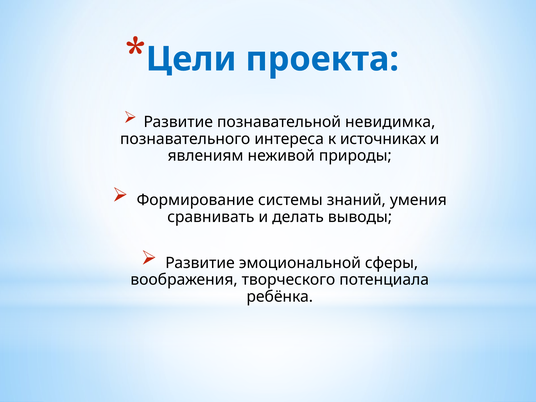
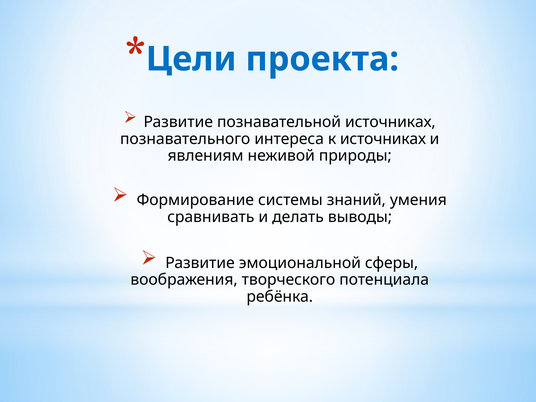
познавательной невидимка: невидимка -> источниках (390, 122)
